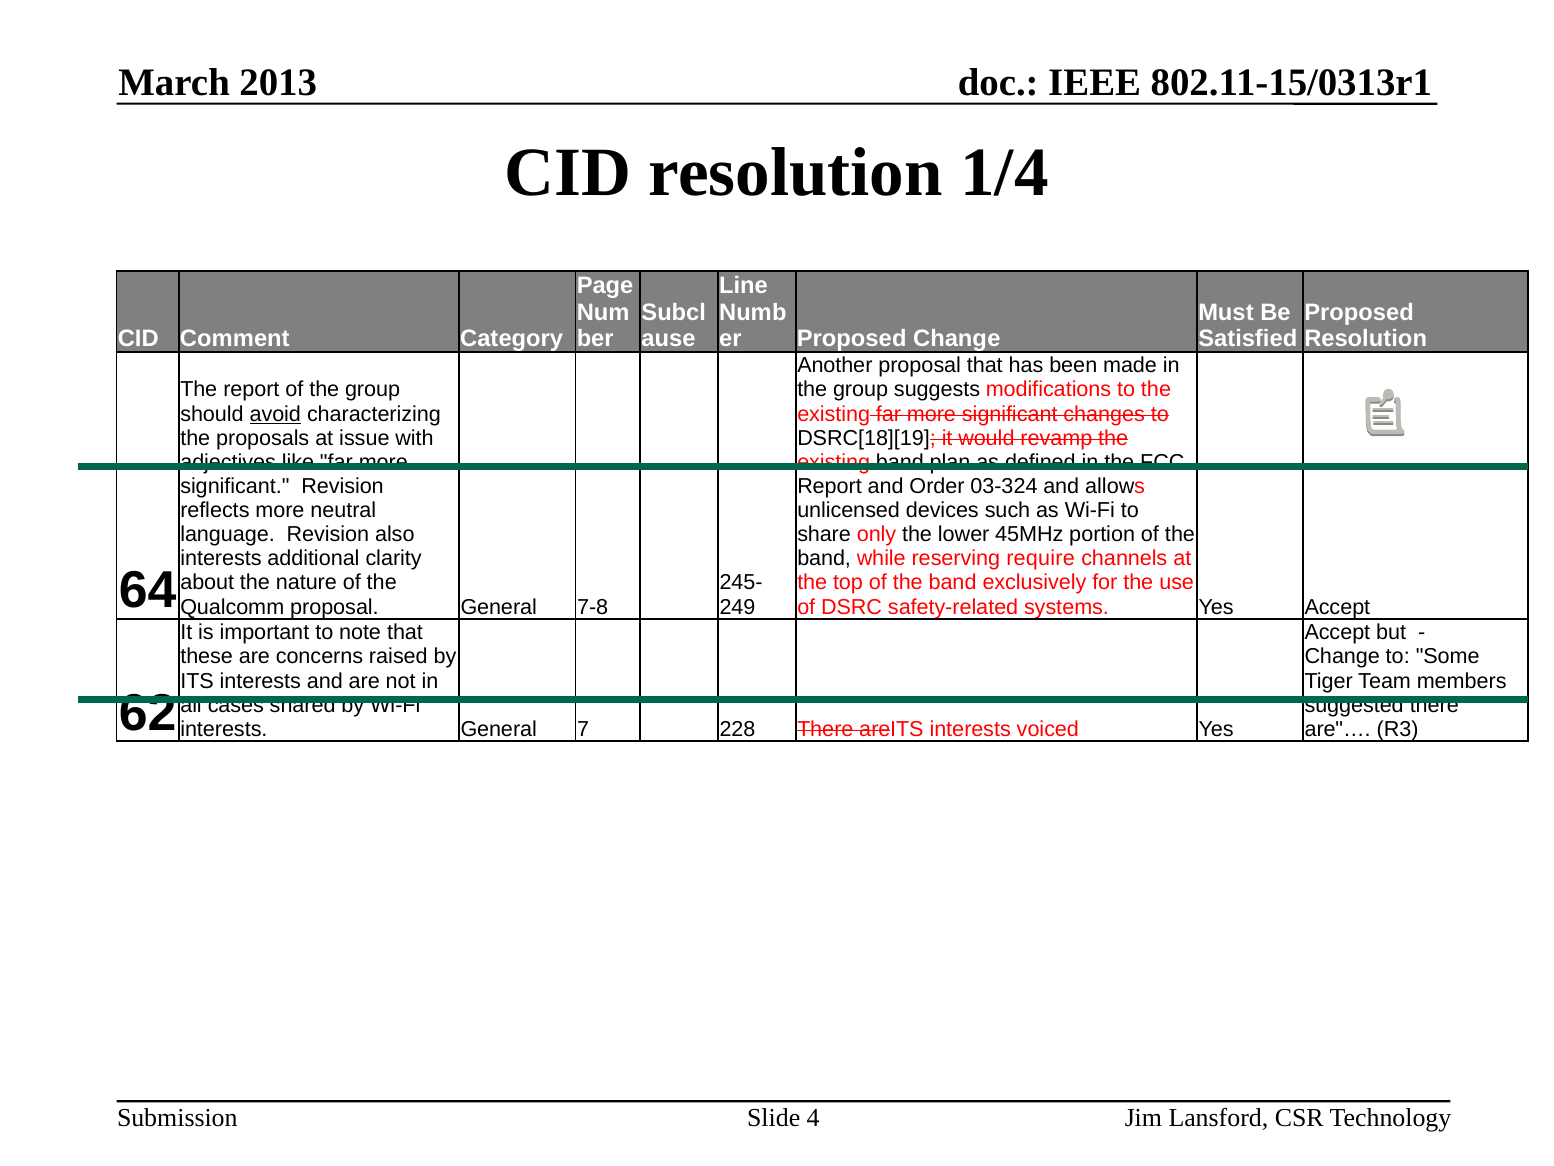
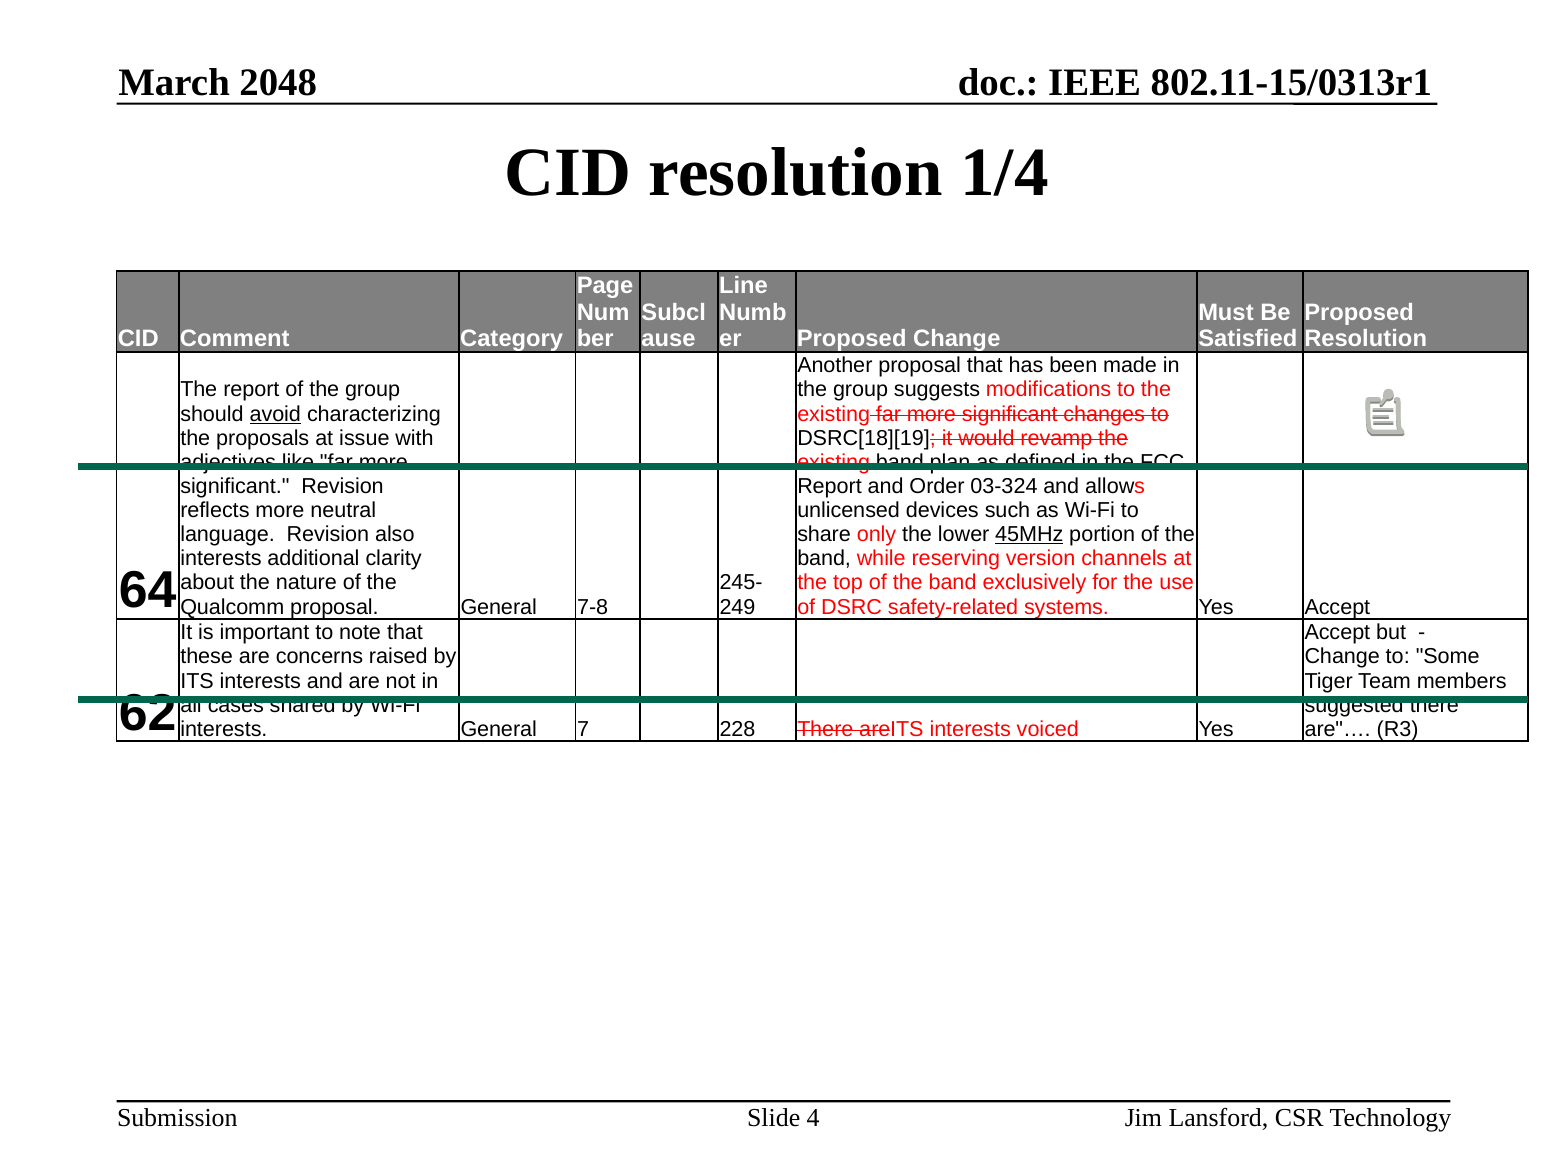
2013: 2013 -> 2048 (278, 83)
45MHz underline: none -> present (1029, 534)
require: require -> version (1041, 558)
